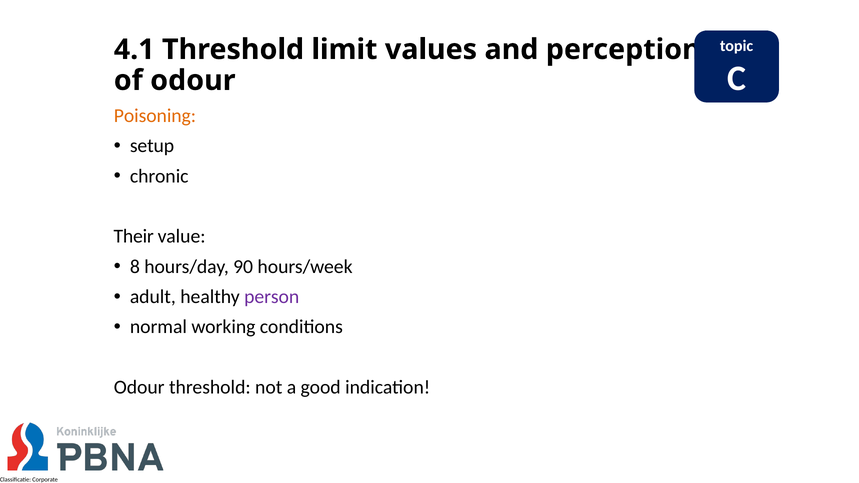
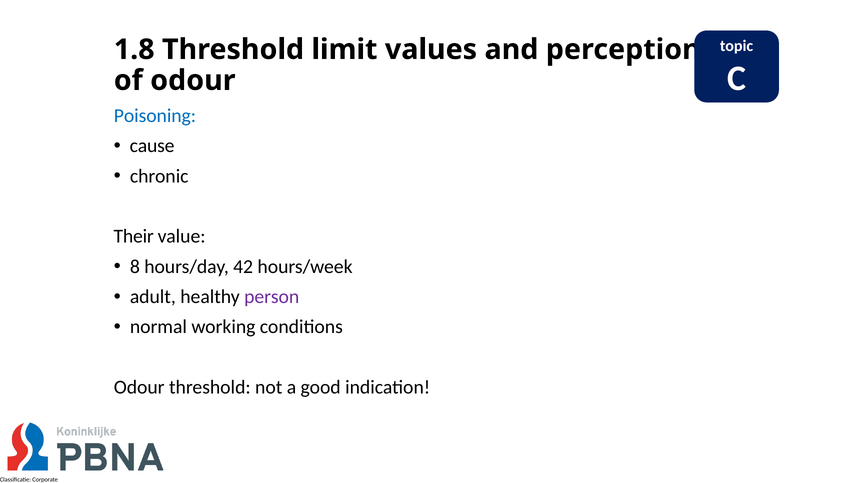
4.1: 4.1 -> 1.8 (134, 50)
Poisoning colour: orange -> blue (155, 116)
setup: setup -> cause (152, 146)
90: 90 -> 42 (243, 267)
